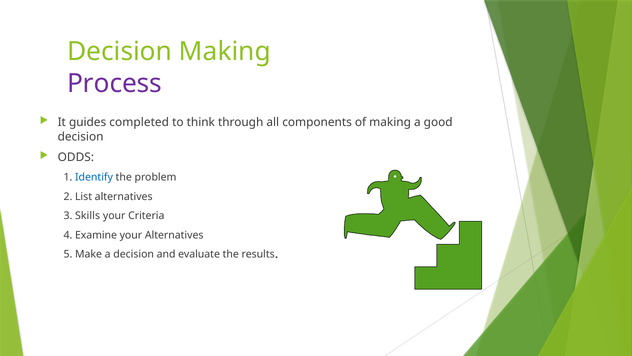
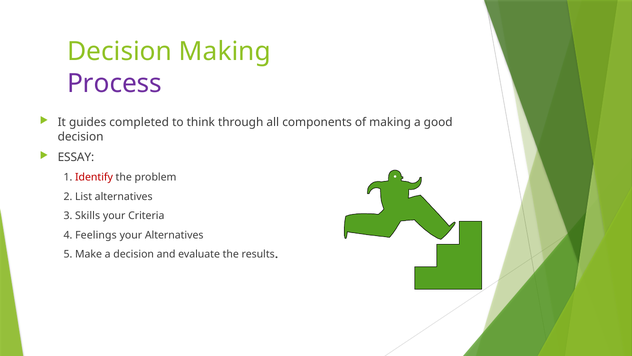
ODDS: ODDS -> ESSAY (76, 157)
Identify colour: blue -> red (94, 177)
Examine: Examine -> Feelings (96, 235)
